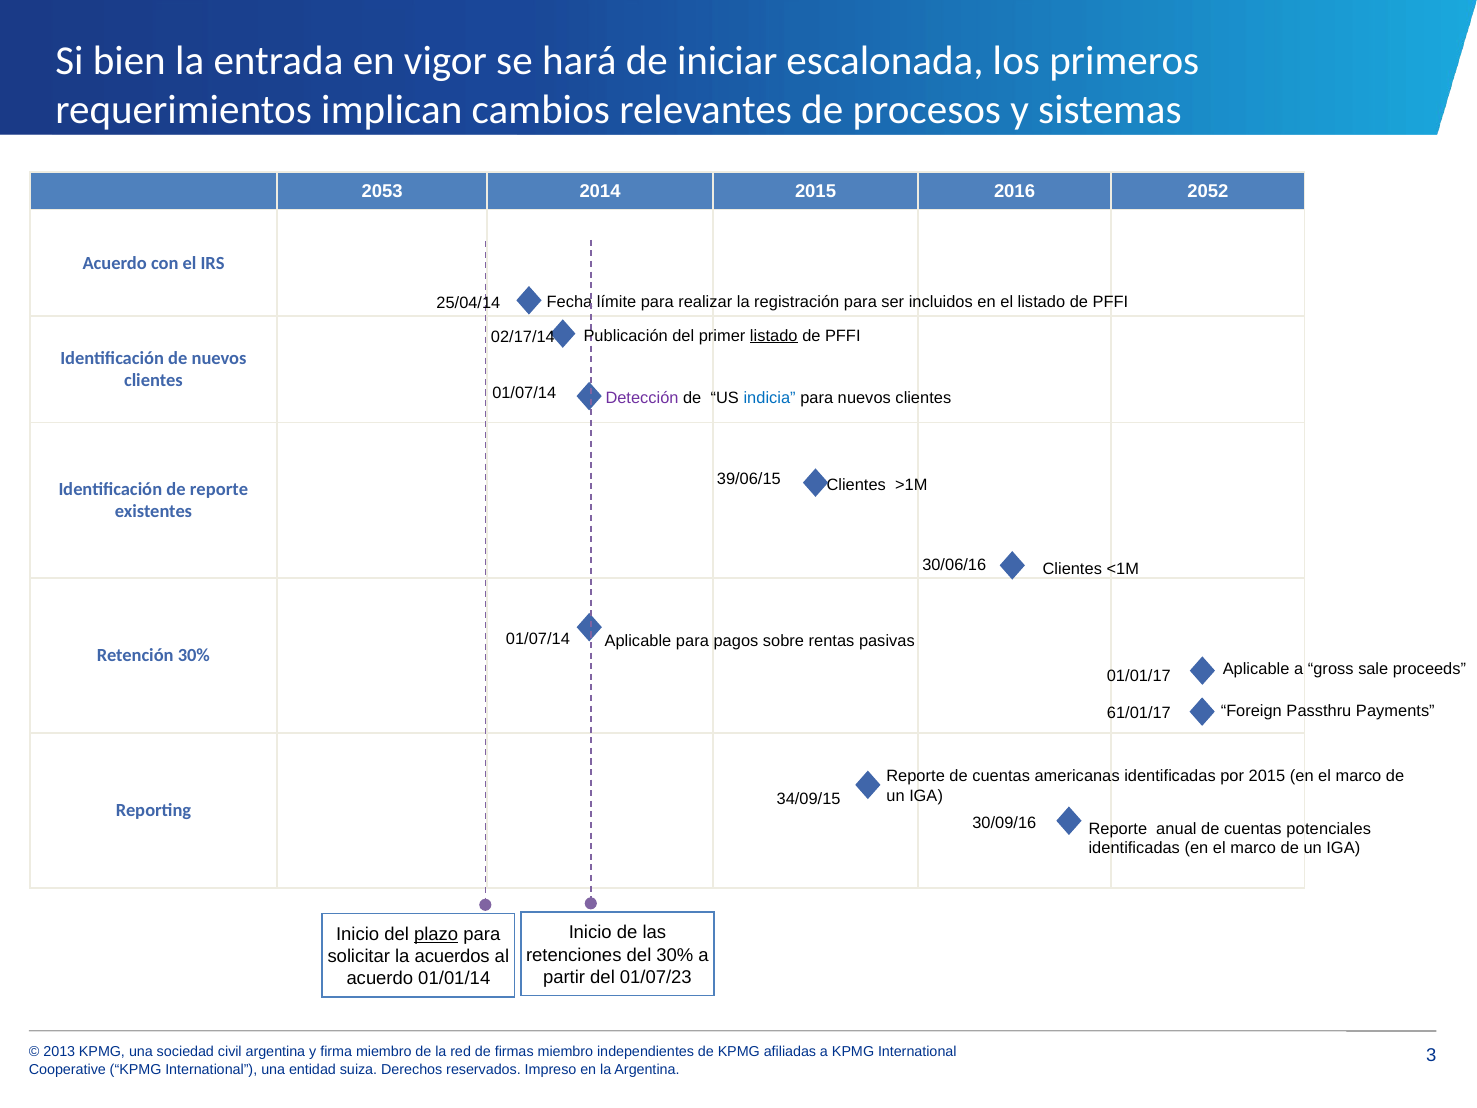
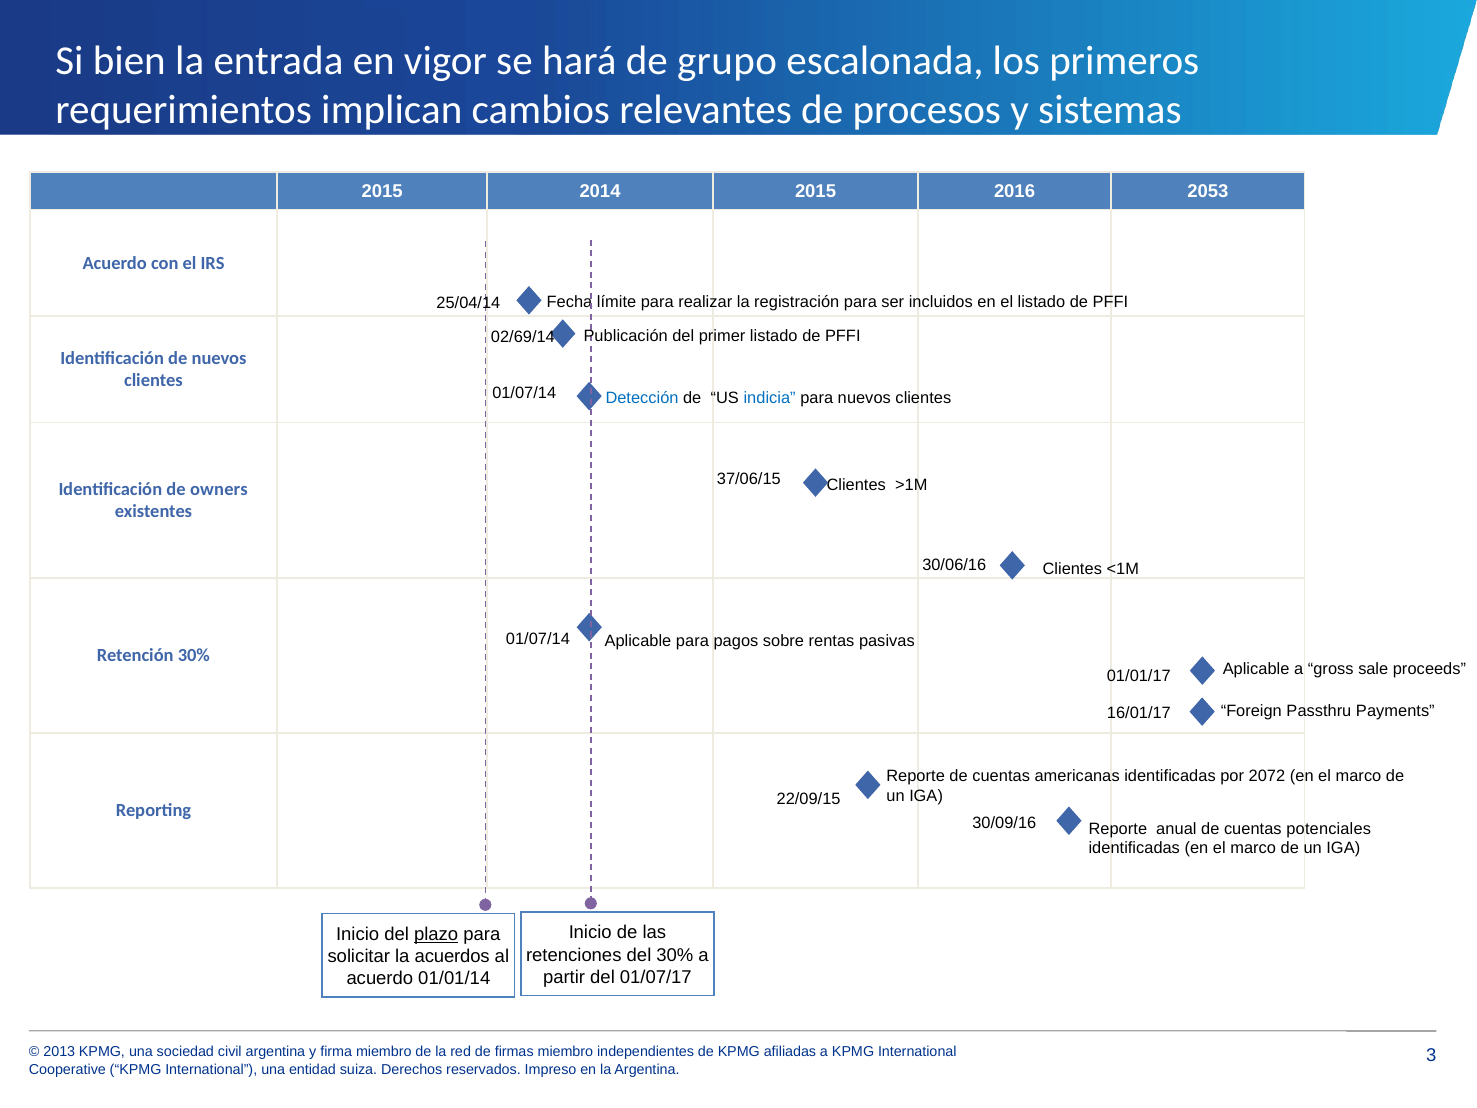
iniciar: iniciar -> grupo (727, 61)
2053: 2053 -> 2015 (382, 191)
2052: 2052 -> 2053 (1208, 191)
listado underline: present -> none (774, 336)
02/17/14: 02/17/14 -> 02/69/14 (523, 337)
Detección colour: purple -> blue (642, 398)
39/06/15: 39/06/15 -> 37/06/15 (749, 479)
de reporte: reporte -> owners (219, 489)
61/01/17: 61/01/17 -> 16/01/17 (1139, 713)
por 2015: 2015 -> 2072 (1267, 776)
34/09/15: 34/09/15 -> 22/09/15 (809, 799)
01/07/23: 01/07/23 -> 01/07/17 (656, 977)
